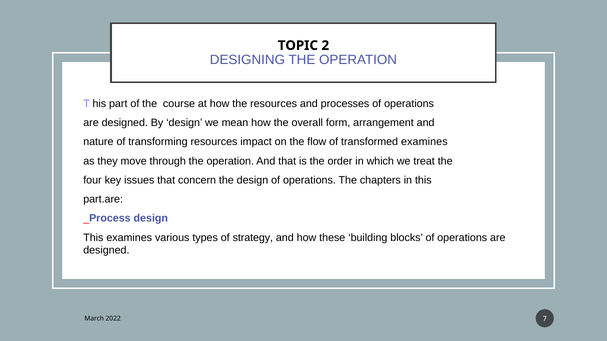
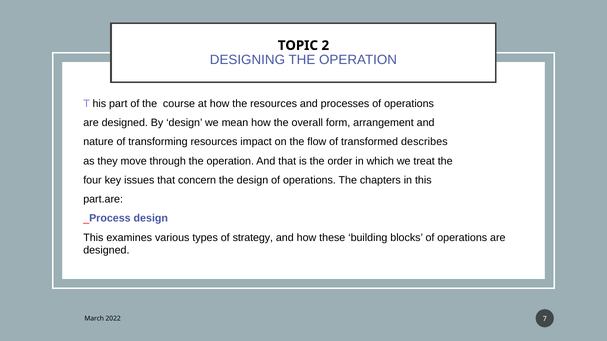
transformed examines: examines -> describes (424, 142)
